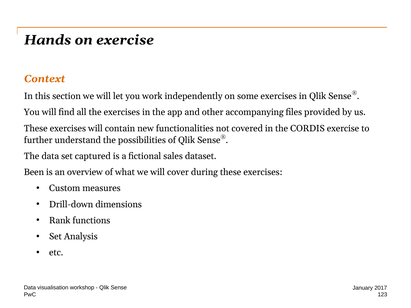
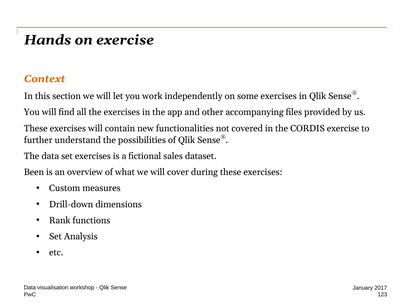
set captured: captured -> exercises (93, 156)
